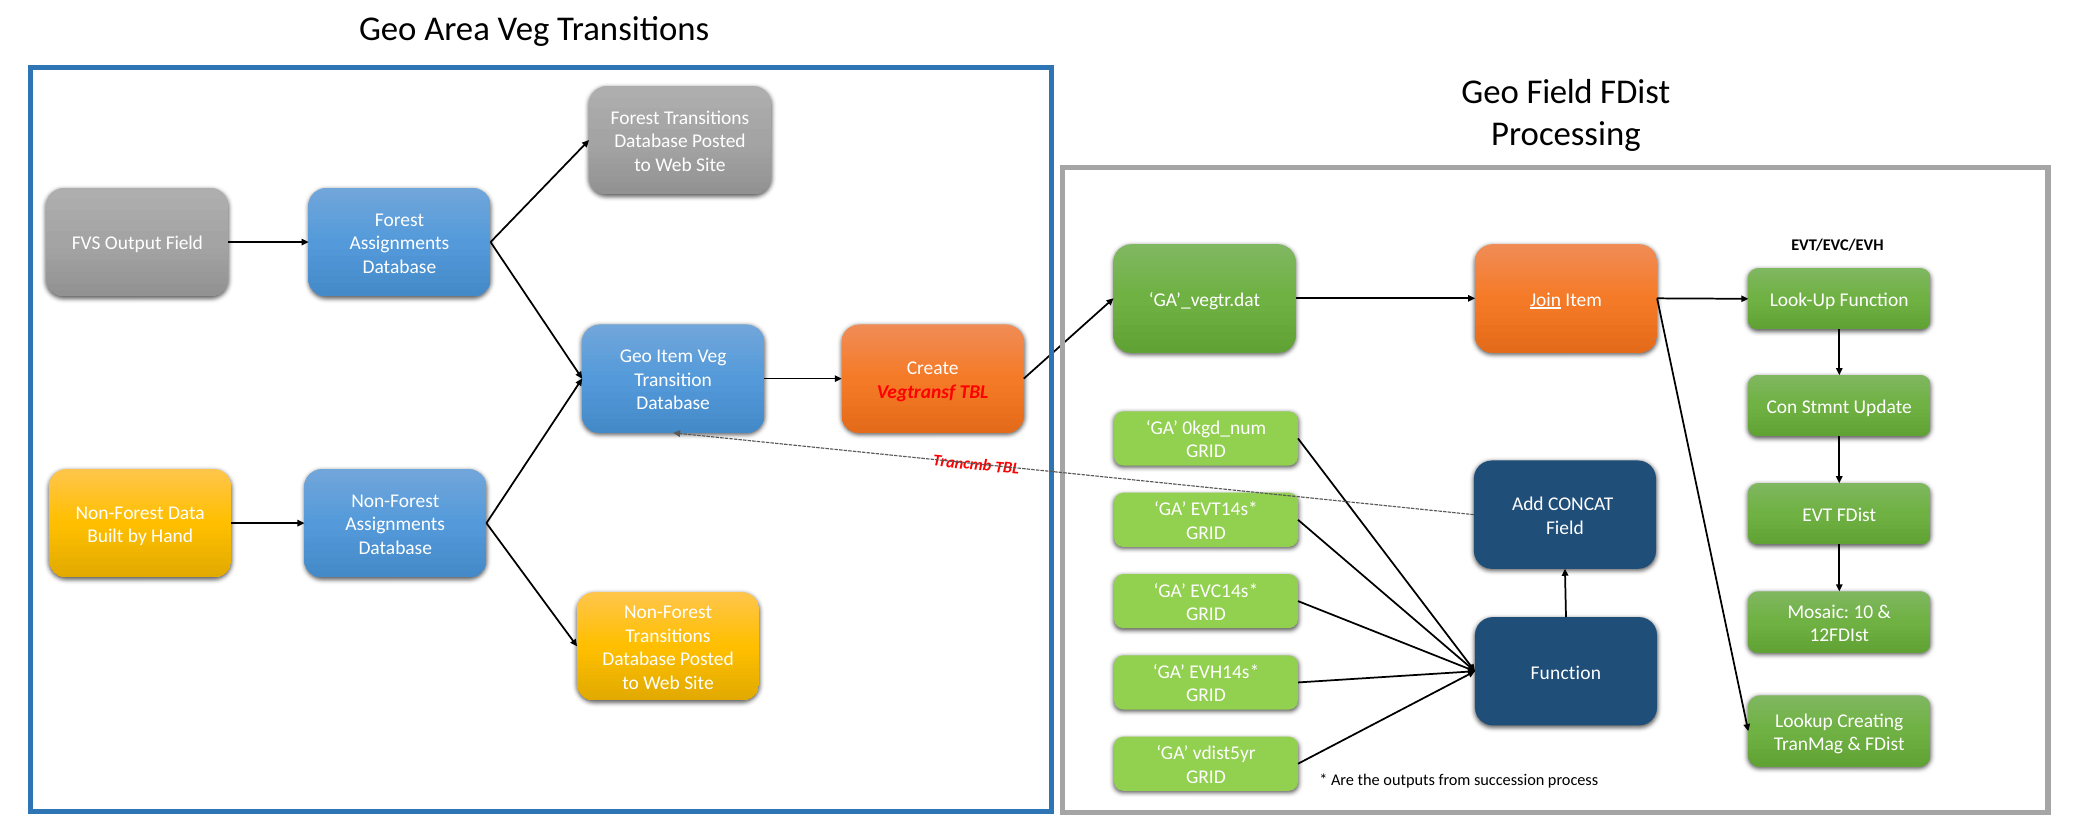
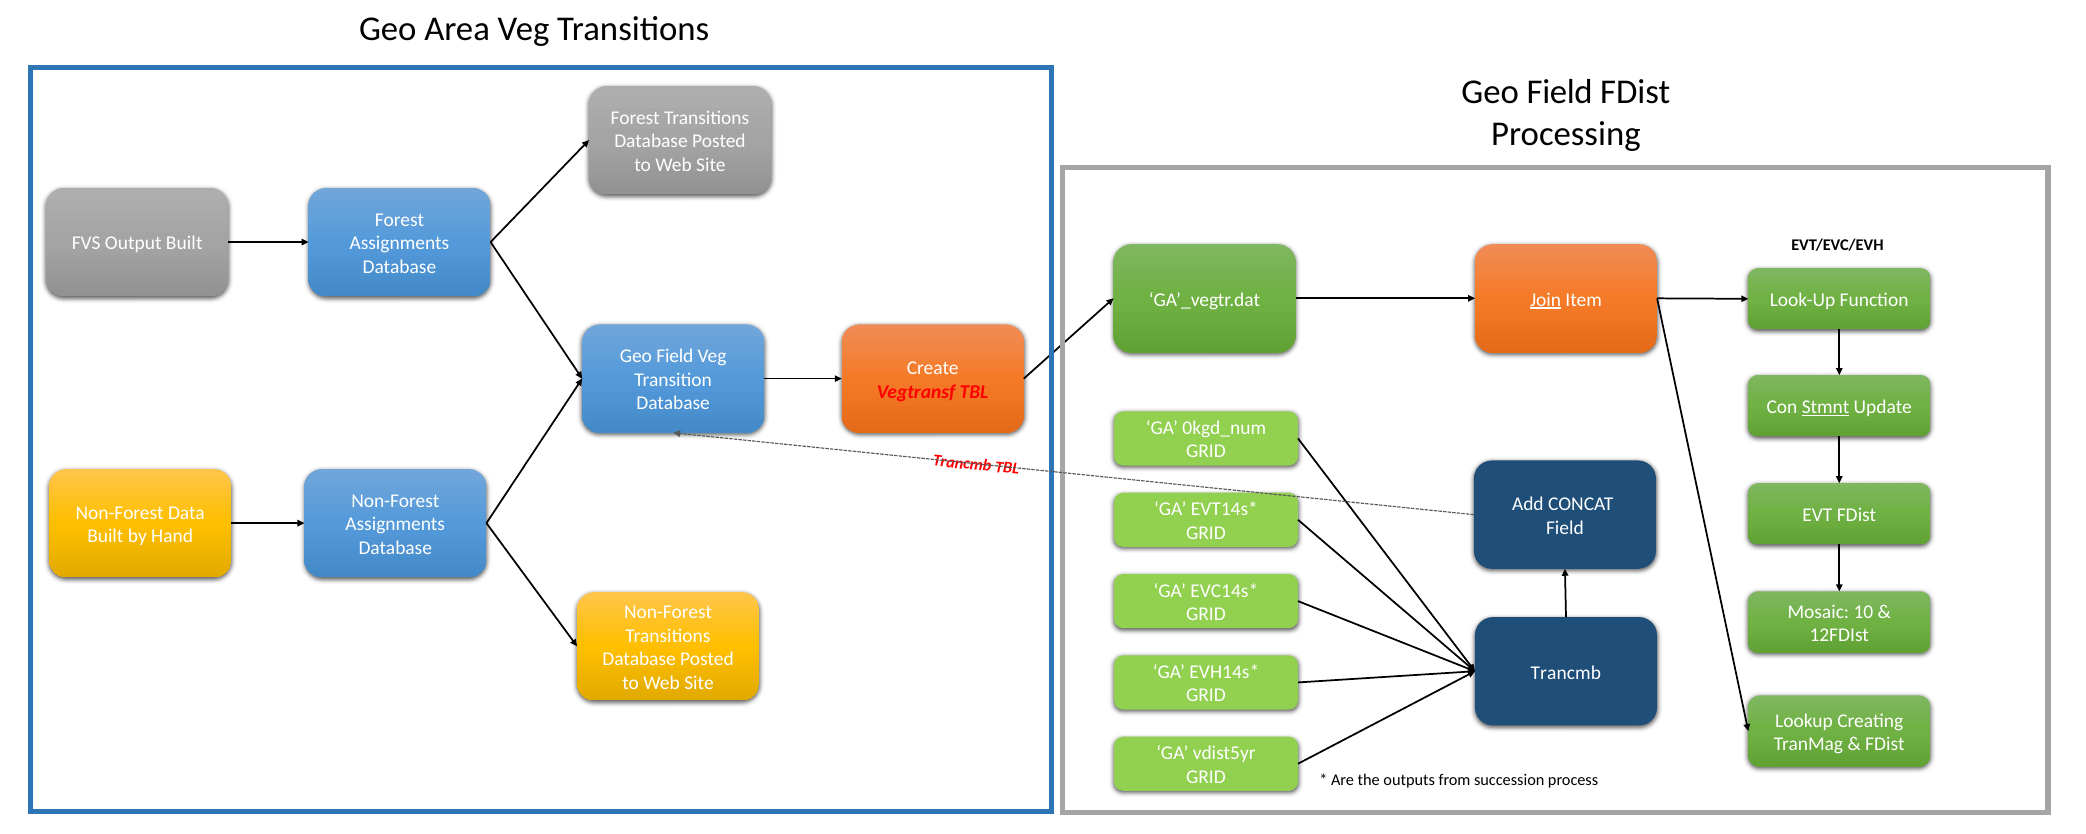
Output Field: Field -> Built (184, 244)
Item: Item -> Field (675, 357)
Stmnt underline: none -> present (1826, 407)
Function: Function -> Trancmb (1566, 673)
